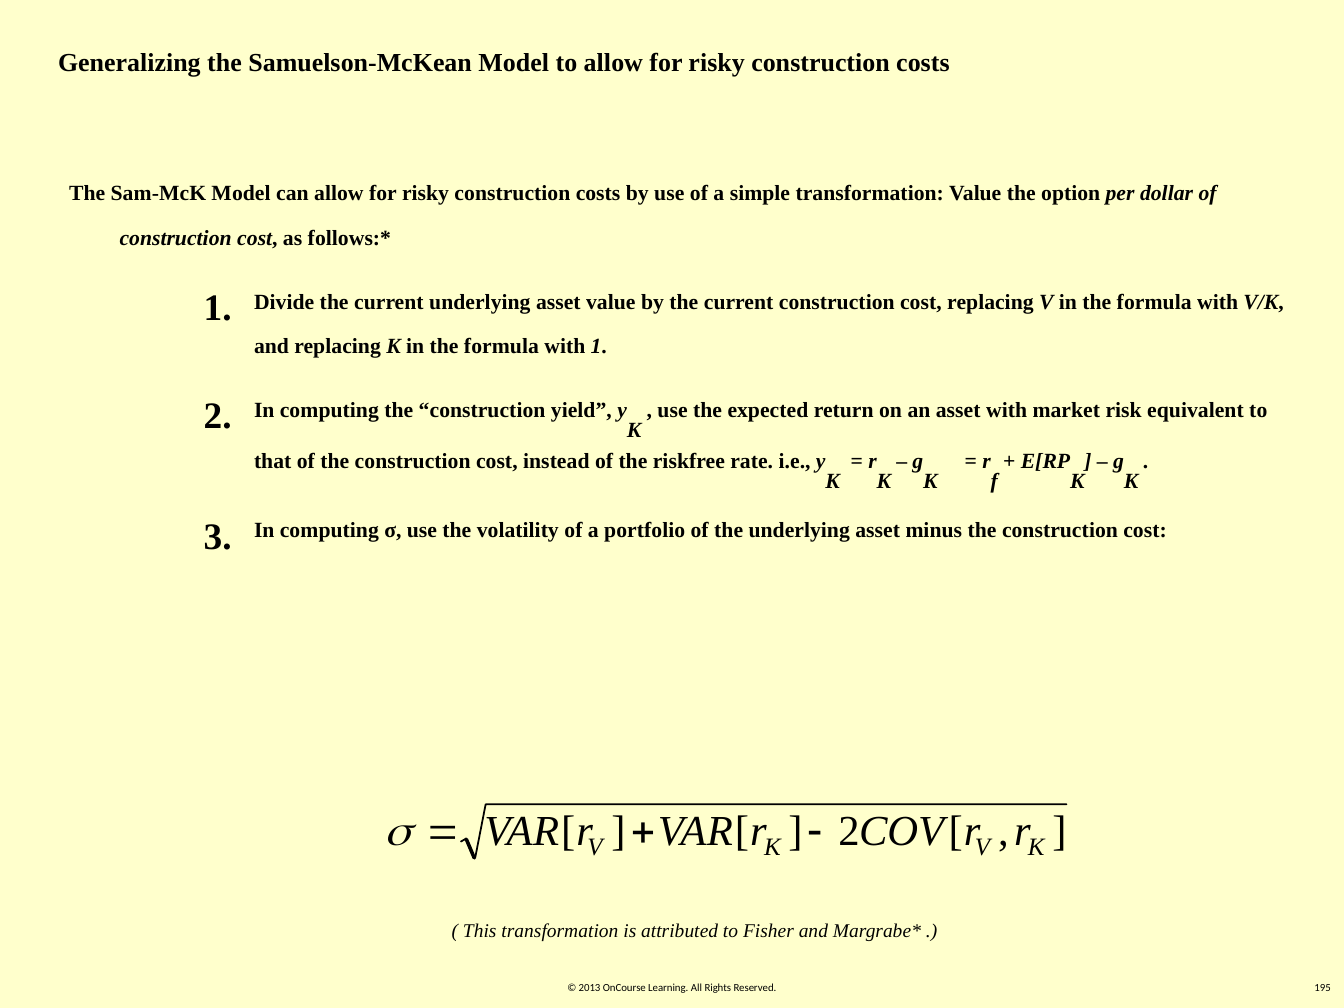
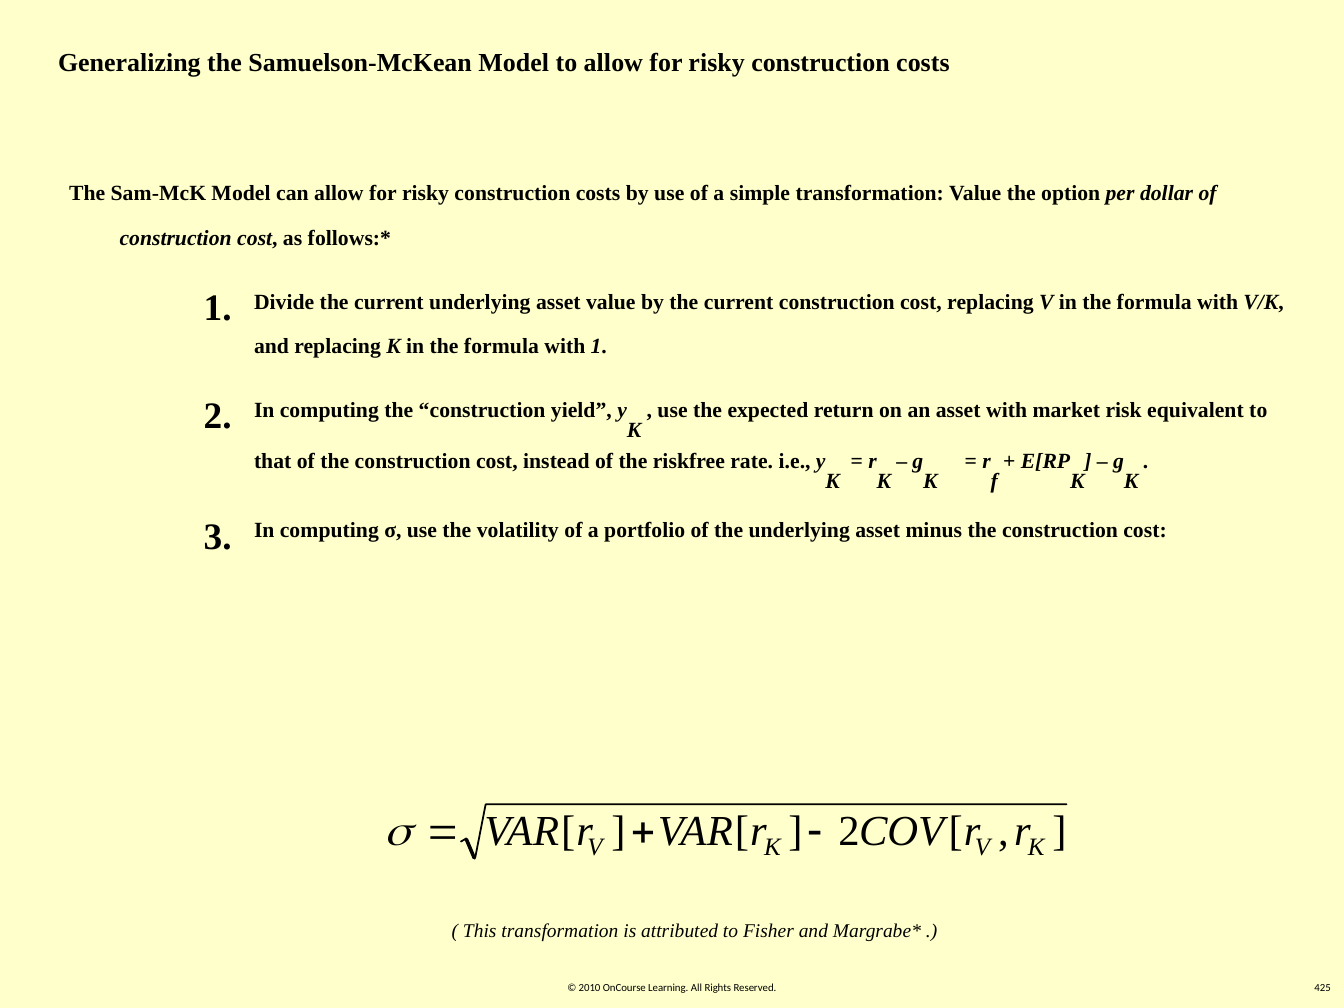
2013: 2013 -> 2010 (590, 988)
195: 195 -> 425 (1323, 988)
